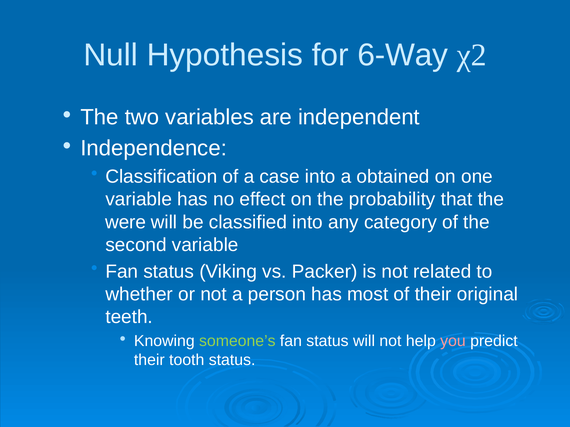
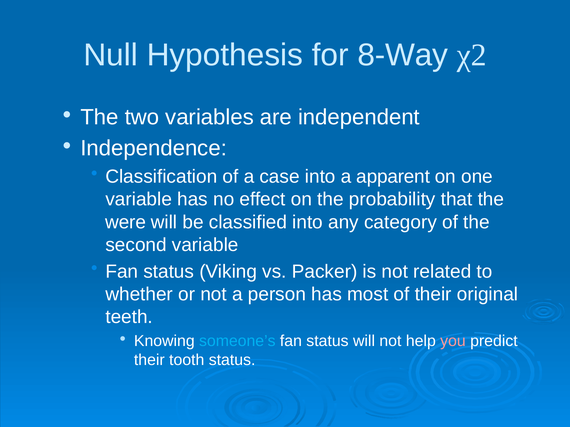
6-Way: 6-Way -> 8-Way (403, 55)
obtained: obtained -> apparent (393, 177)
someone’s colour: light green -> light blue (237, 341)
